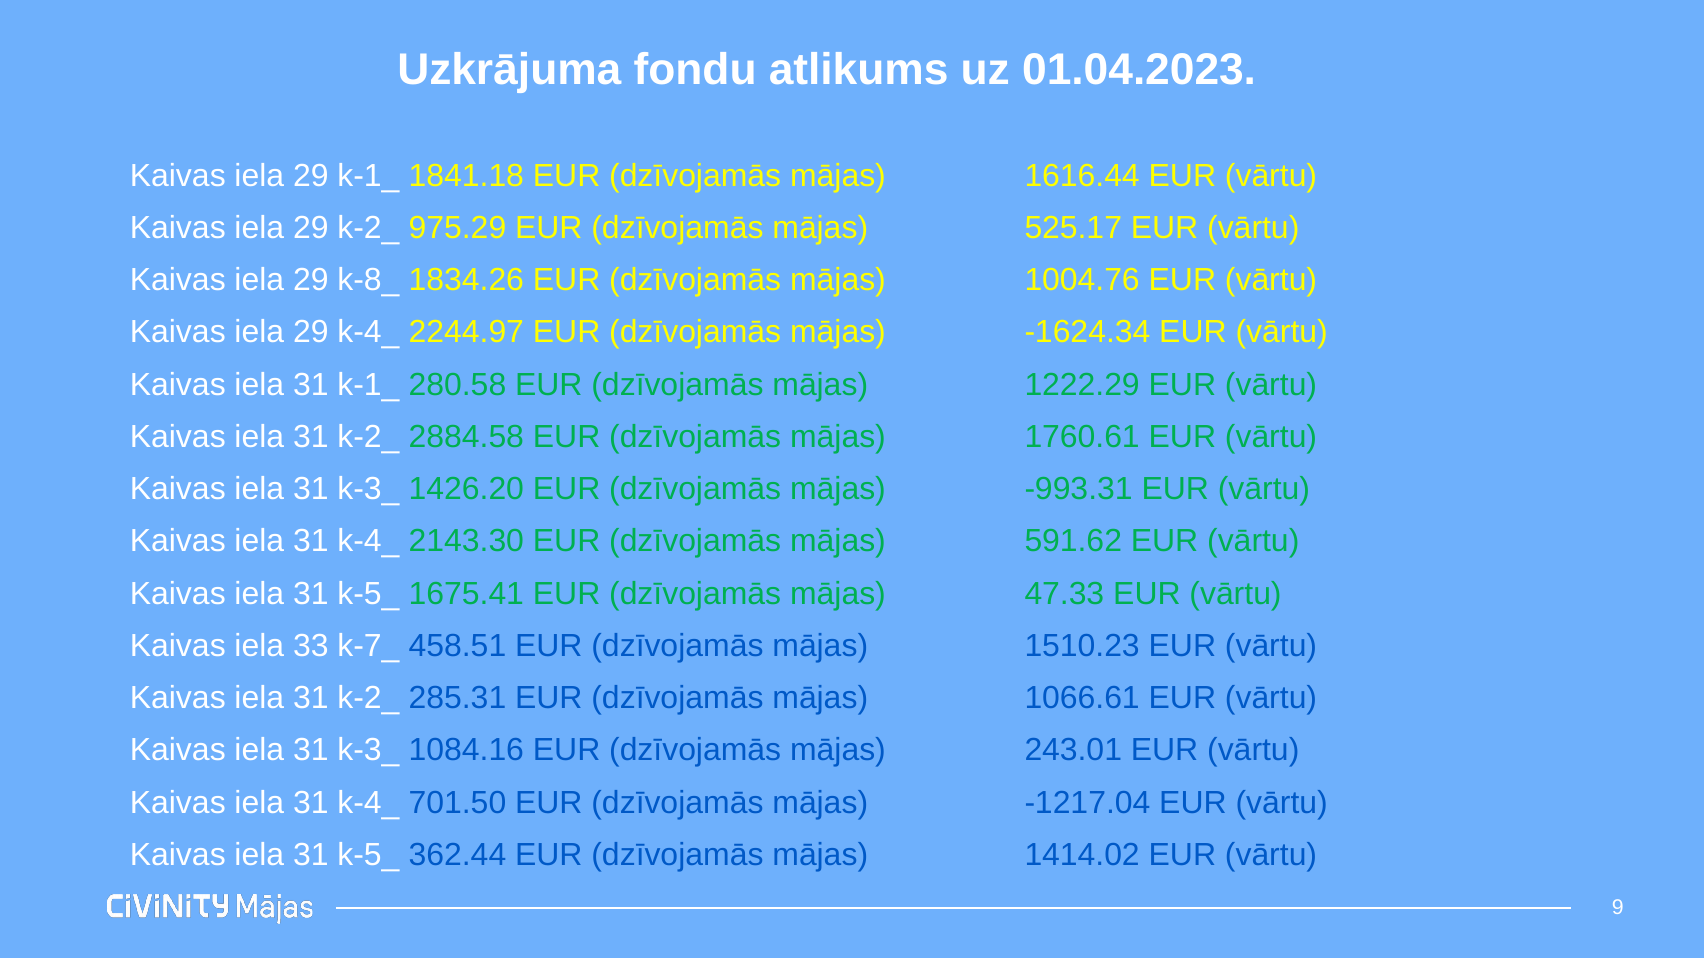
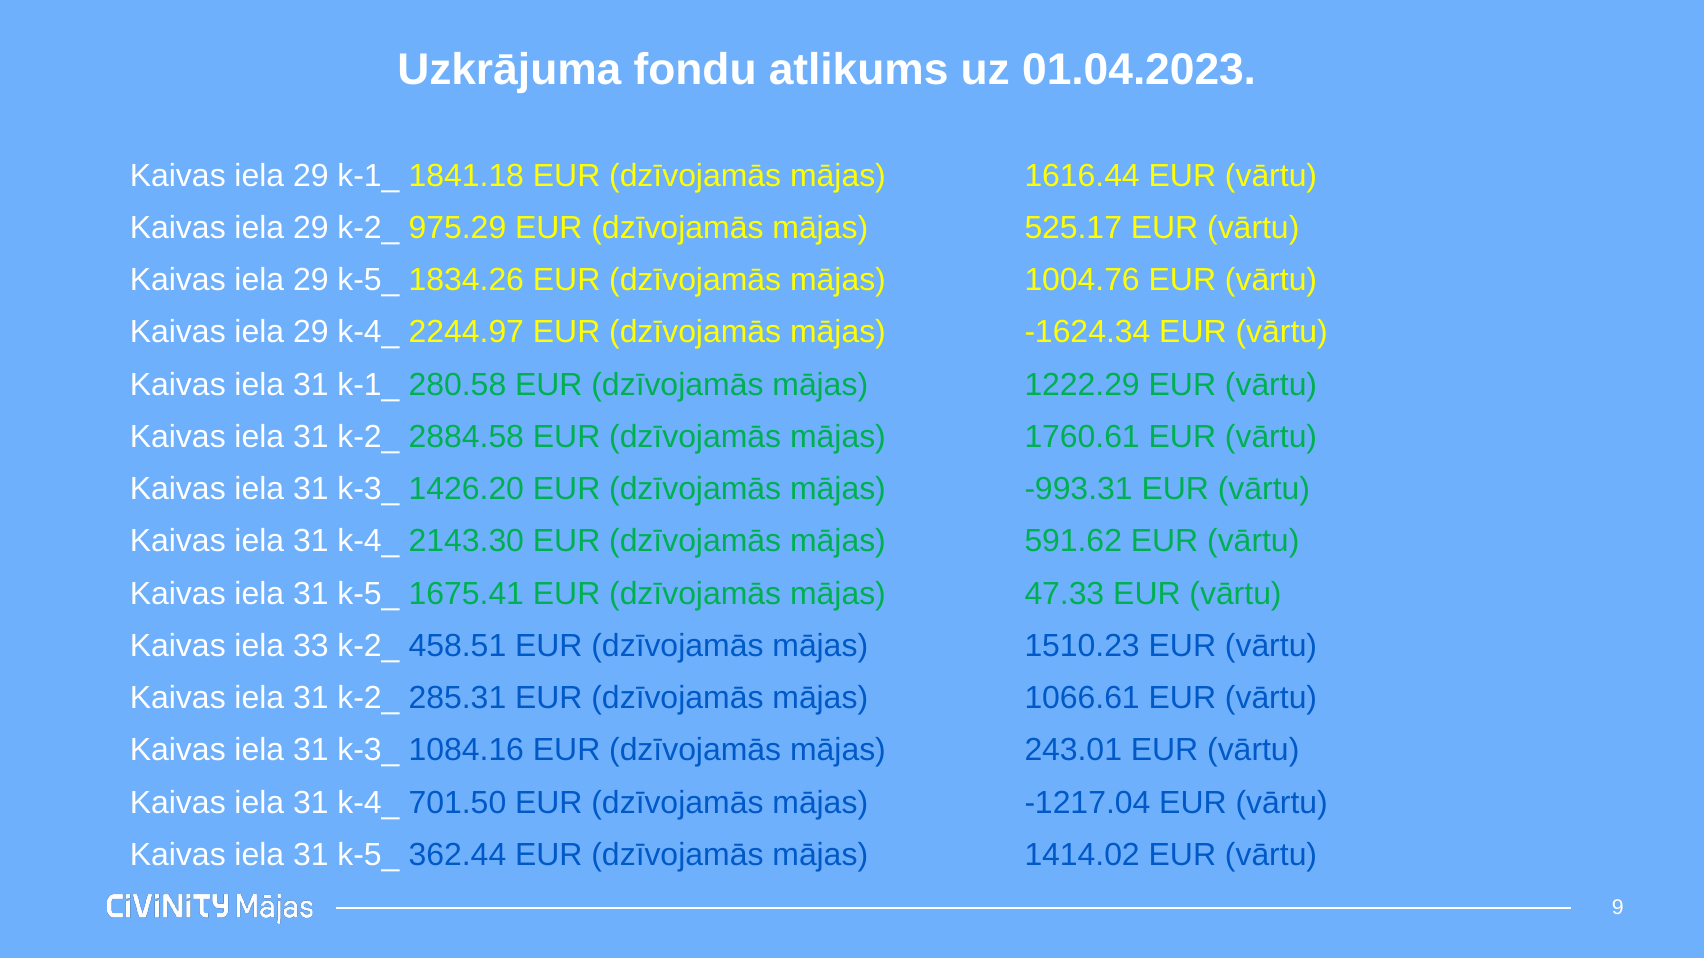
29 k-8_: k-8_ -> k-5_ (368, 280)
33 k-7_: k-7_ -> k-2_ (368, 646)
